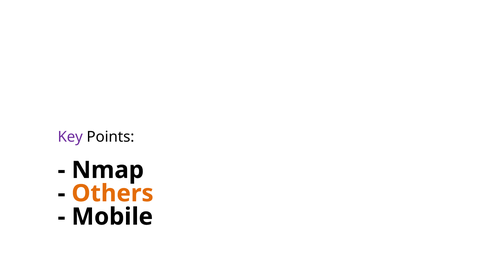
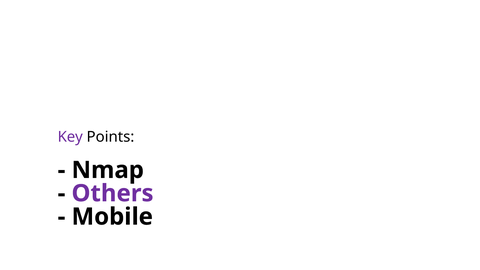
Others colour: orange -> purple (113, 193)
